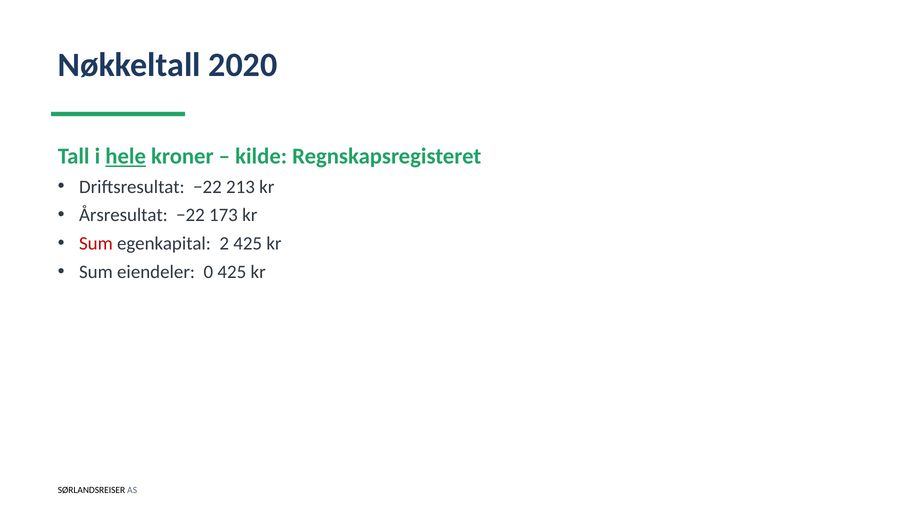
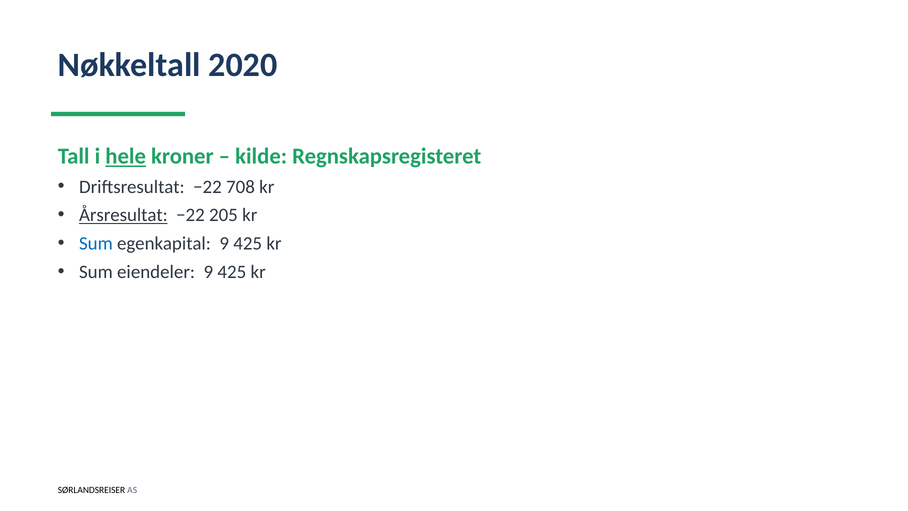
213: 213 -> 708 (240, 187)
Årsresultat underline: none -> present (123, 215)
173: 173 -> 205 (223, 215)
Sum colour: red -> blue (96, 243)
egenkapital 2: 2 -> 9 (224, 243)
eiendeler 0: 0 -> 9 (208, 272)
